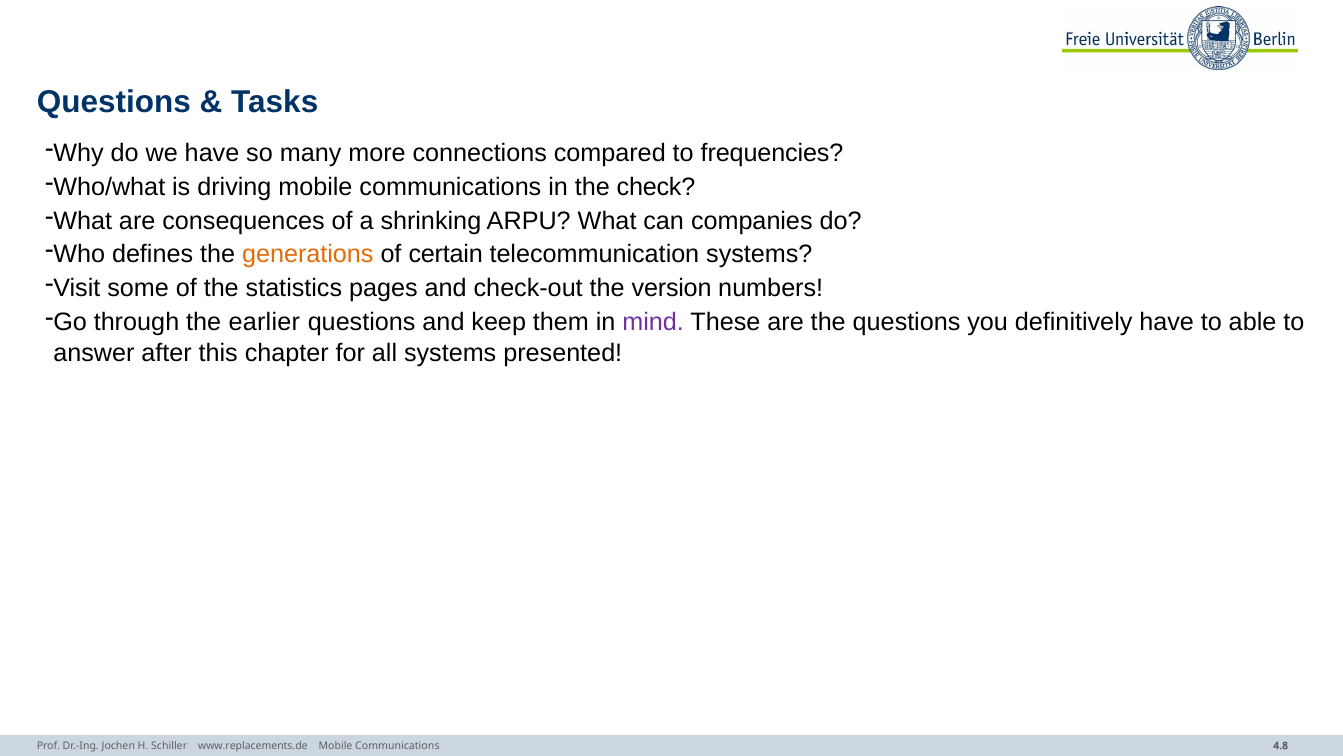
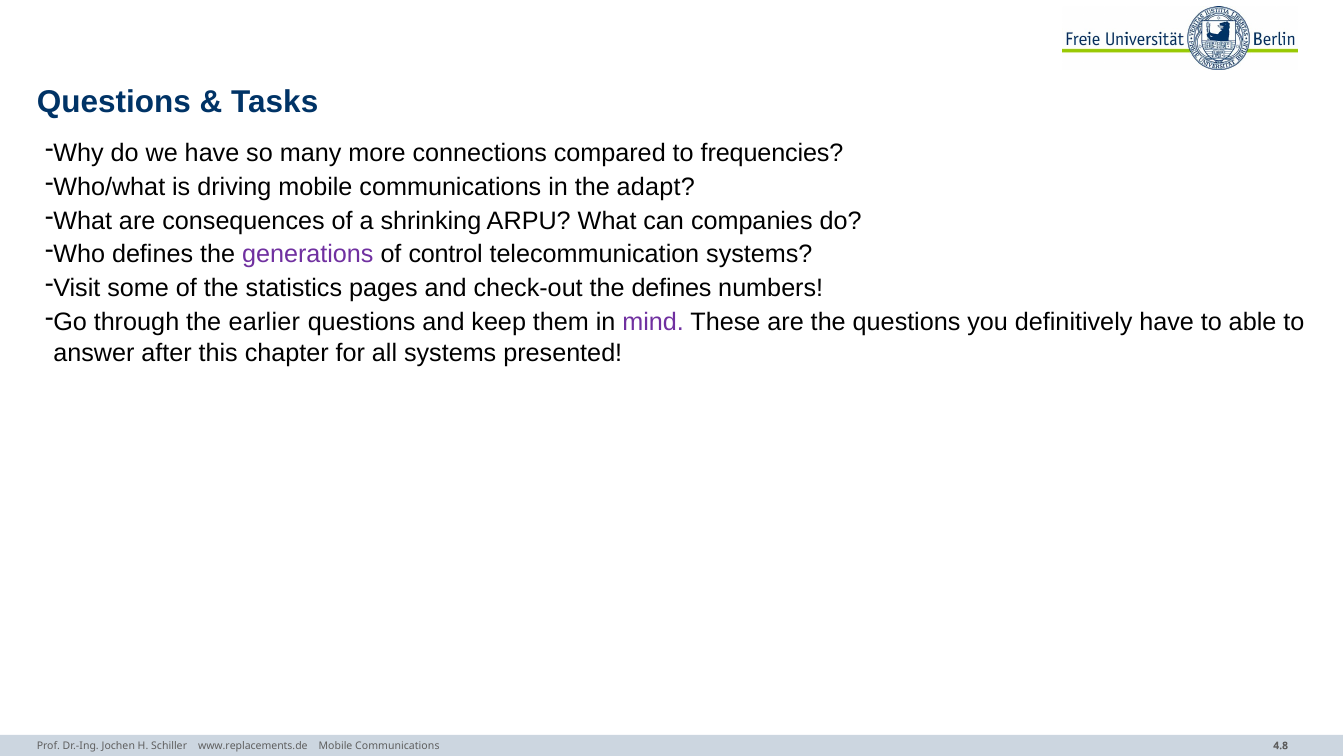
check: check -> adapt (656, 187)
generations colour: orange -> purple (308, 254)
certain: certain -> control (446, 254)
the version: version -> defines (672, 288)
